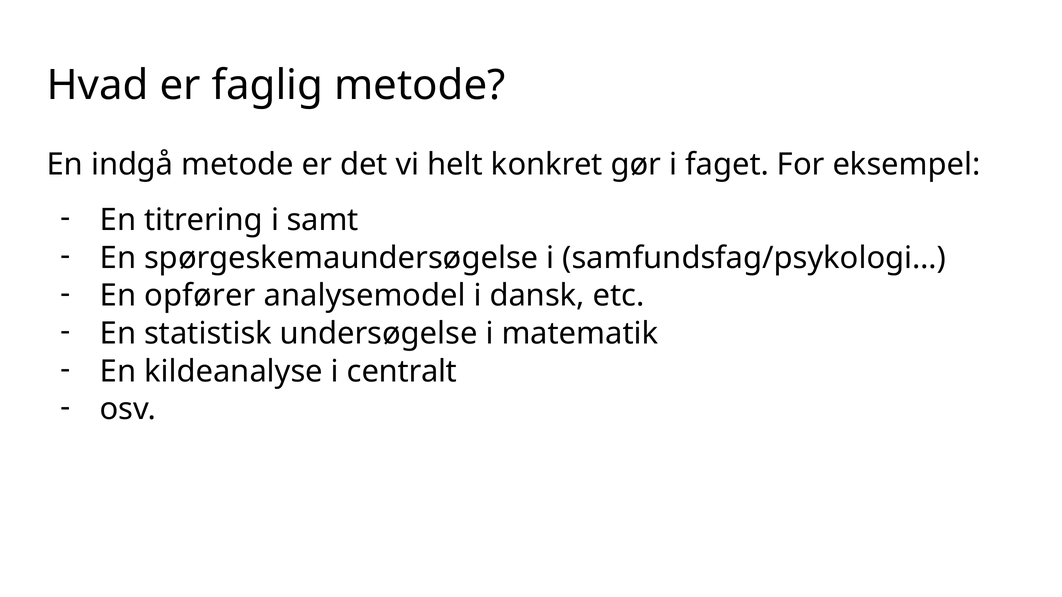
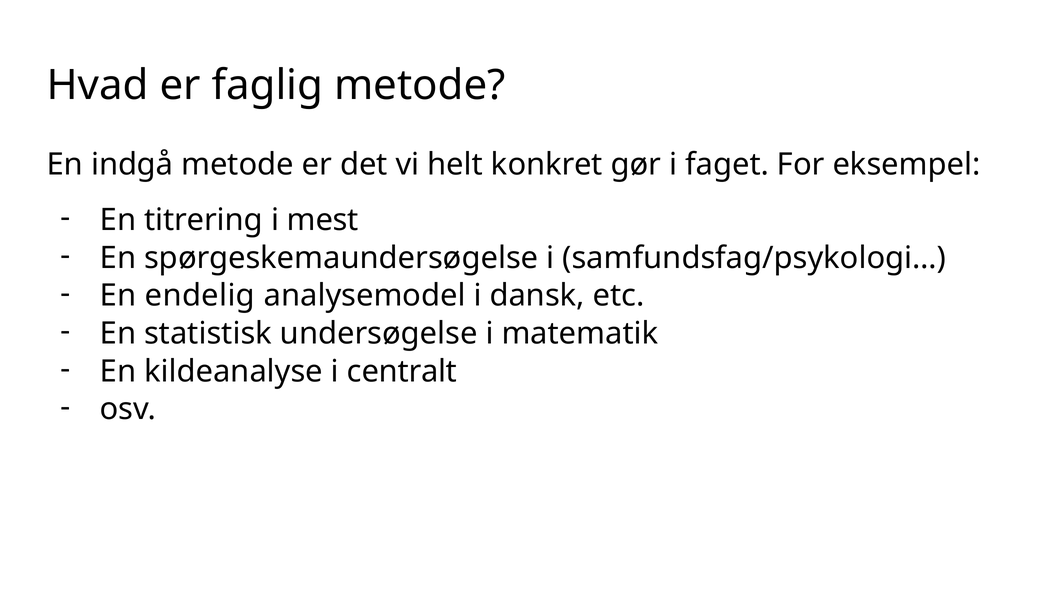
samt: samt -> mest (323, 220)
opfører: opfører -> endelig (200, 296)
